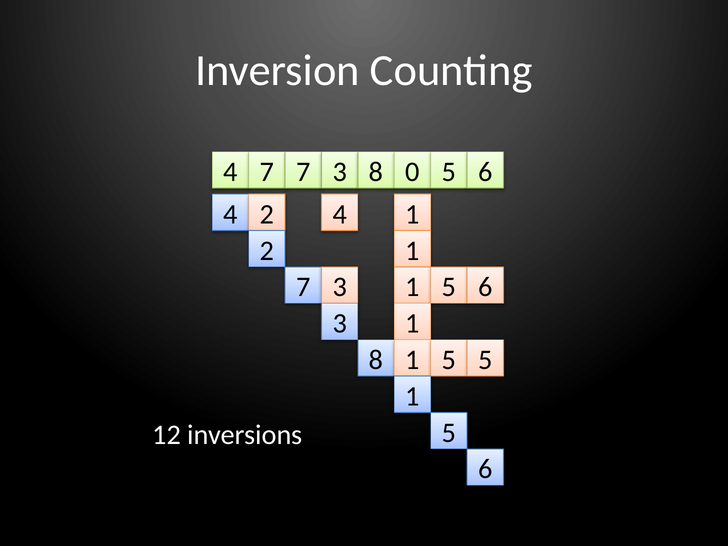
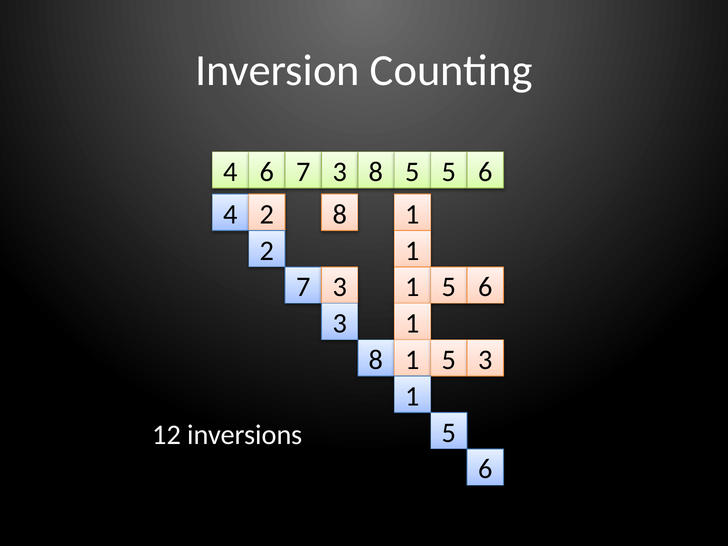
4 7: 7 -> 6 (267, 172)
8 0: 0 -> 5 (412, 172)
4: 4 -> 8 (340, 214)
5: 5 -> 3 (485, 360)
